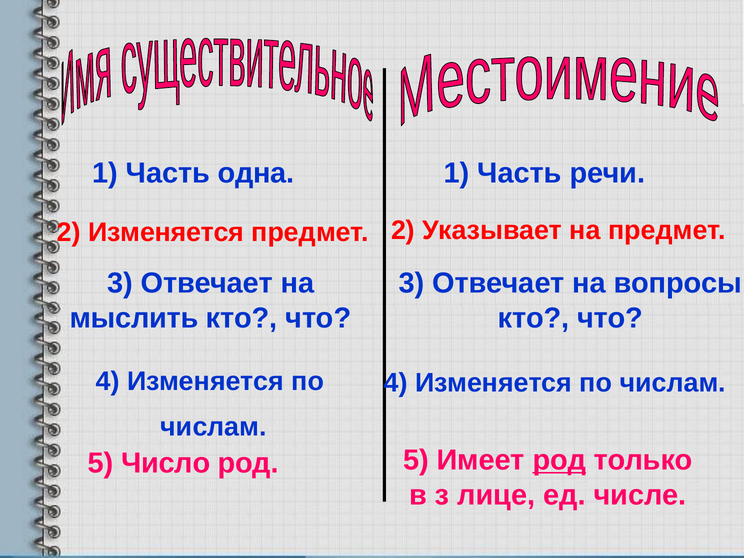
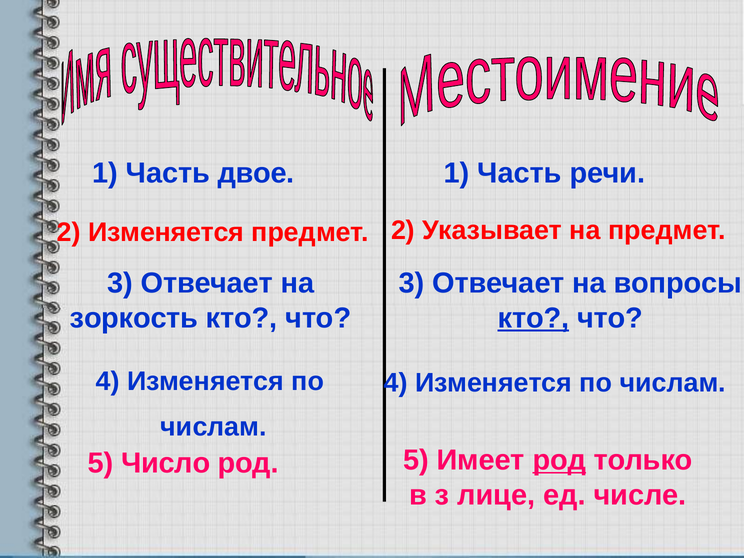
одна: одна -> двое (256, 173)
мыслить: мыслить -> зоркость (134, 318)
кто underline: none -> present (533, 318)
